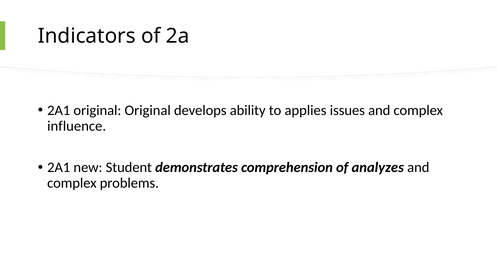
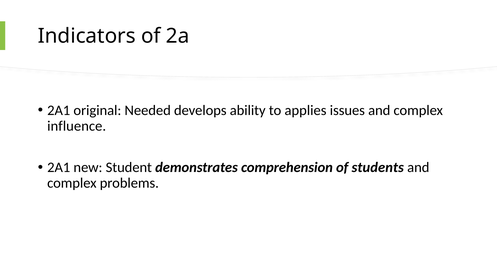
original Original: Original -> Needed (148, 111)
analyzes: analyzes -> students (378, 168)
